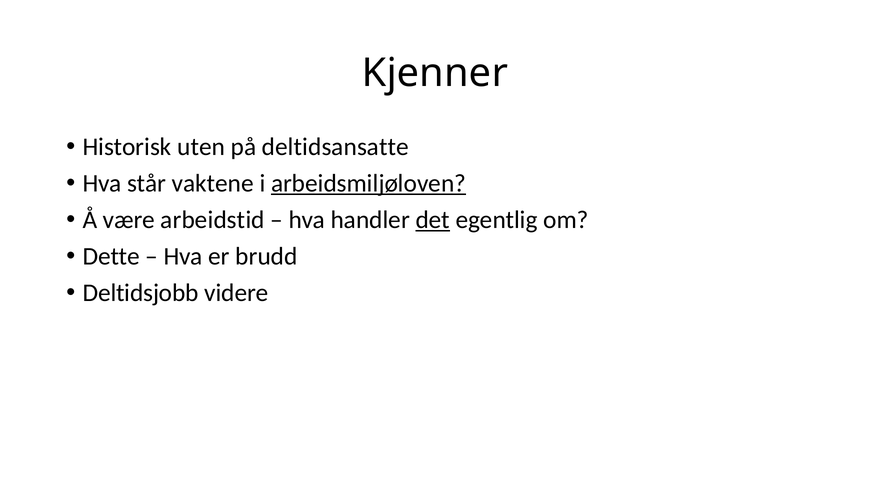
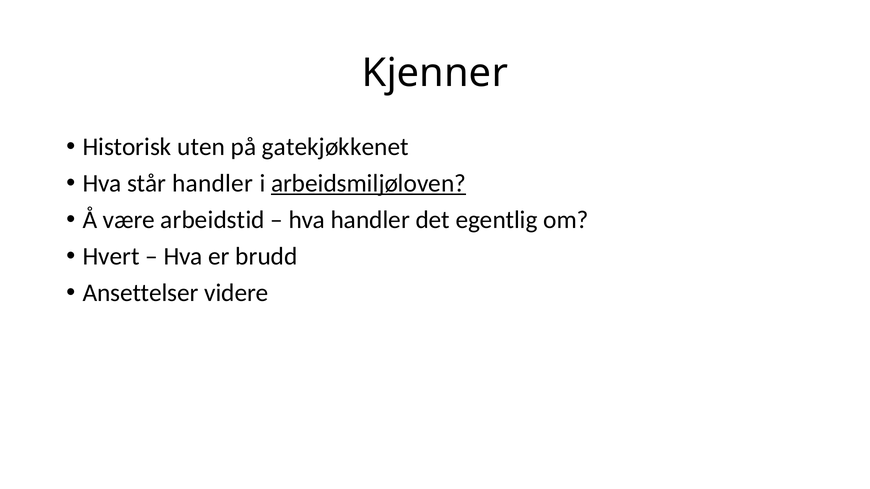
deltidsansatte: deltidsansatte -> gatekjøkkenet (335, 147)
står vaktene: vaktene -> handler (213, 184)
det underline: present -> none (433, 220)
Dette: Dette -> Hvert (111, 257)
Deltidsjobb: Deltidsjobb -> Ansettelser (141, 293)
